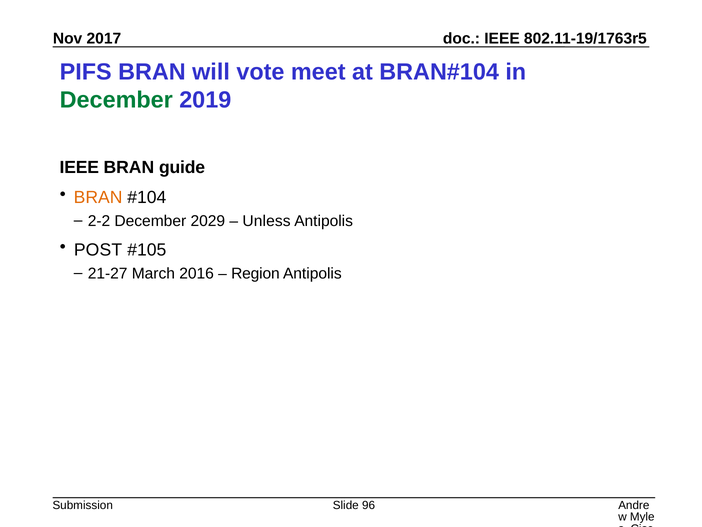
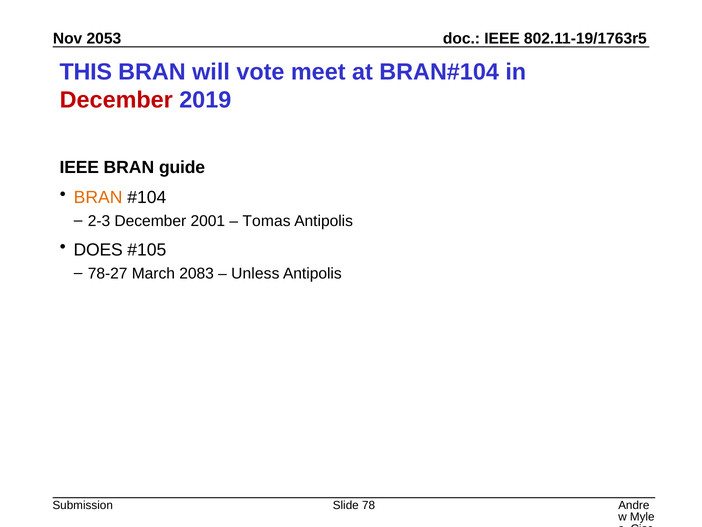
2017: 2017 -> 2053 (104, 39)
PIFS: PIFS -> THIS (86, 72)
December colour: green -> red (116, 100)
2-2: 2-2 -> 2-3 (99, 221)
2029: 2029 -> 2001 (208, 221)
Unless: Unless -> Tomas (267, 221)
POST: POST -> DOES (98, 250)
21-27: 21-27 -> 78-27 (108, 273)
2016: 2016 -> 2083 (197, 273)
Region: Region -> Unless (255, 273)
96: 96 -> 78 (369, 505)
